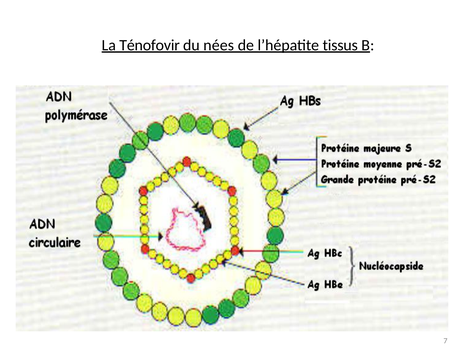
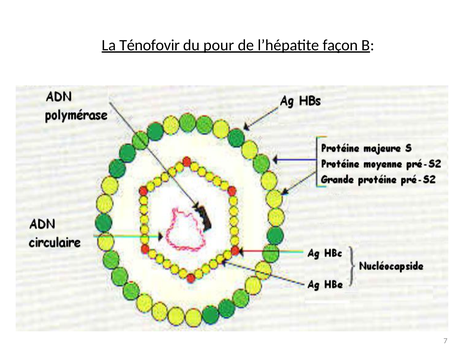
nées: nées -> pour (219, 45)
tissus: tissus -> façon (340, 45)
